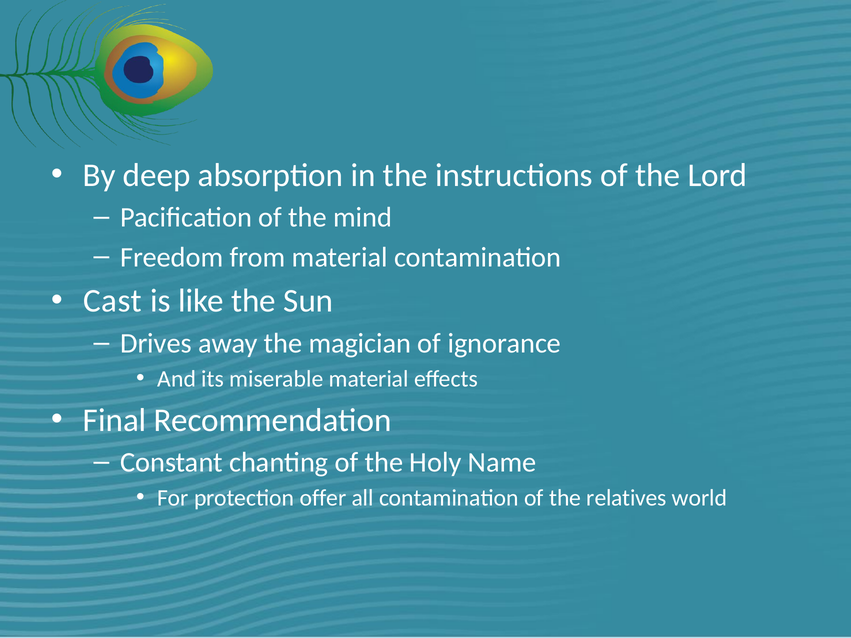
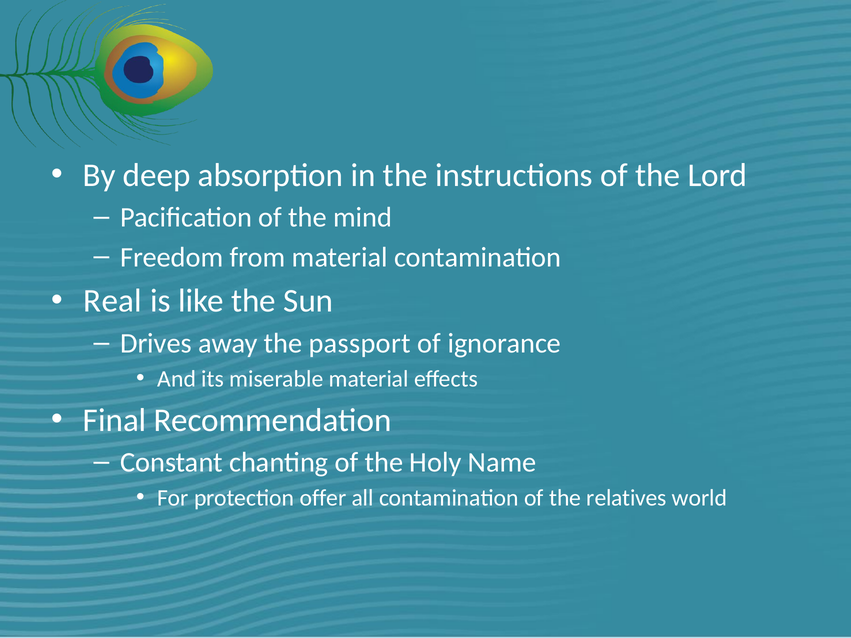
Cast: Cast -> Real (113, 301)
magician: magician -> passport (360, 343)
